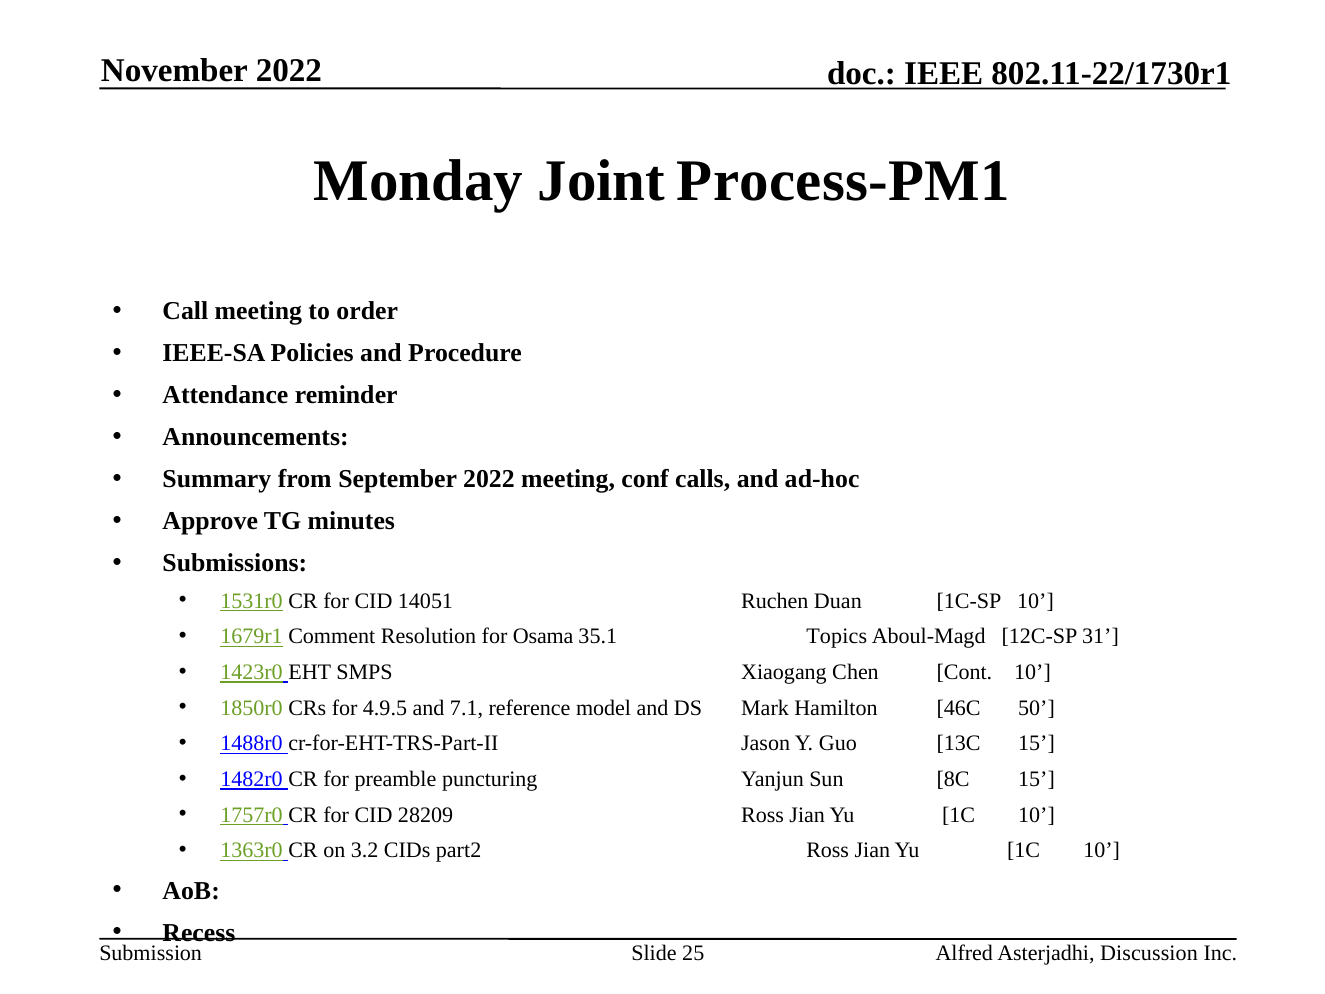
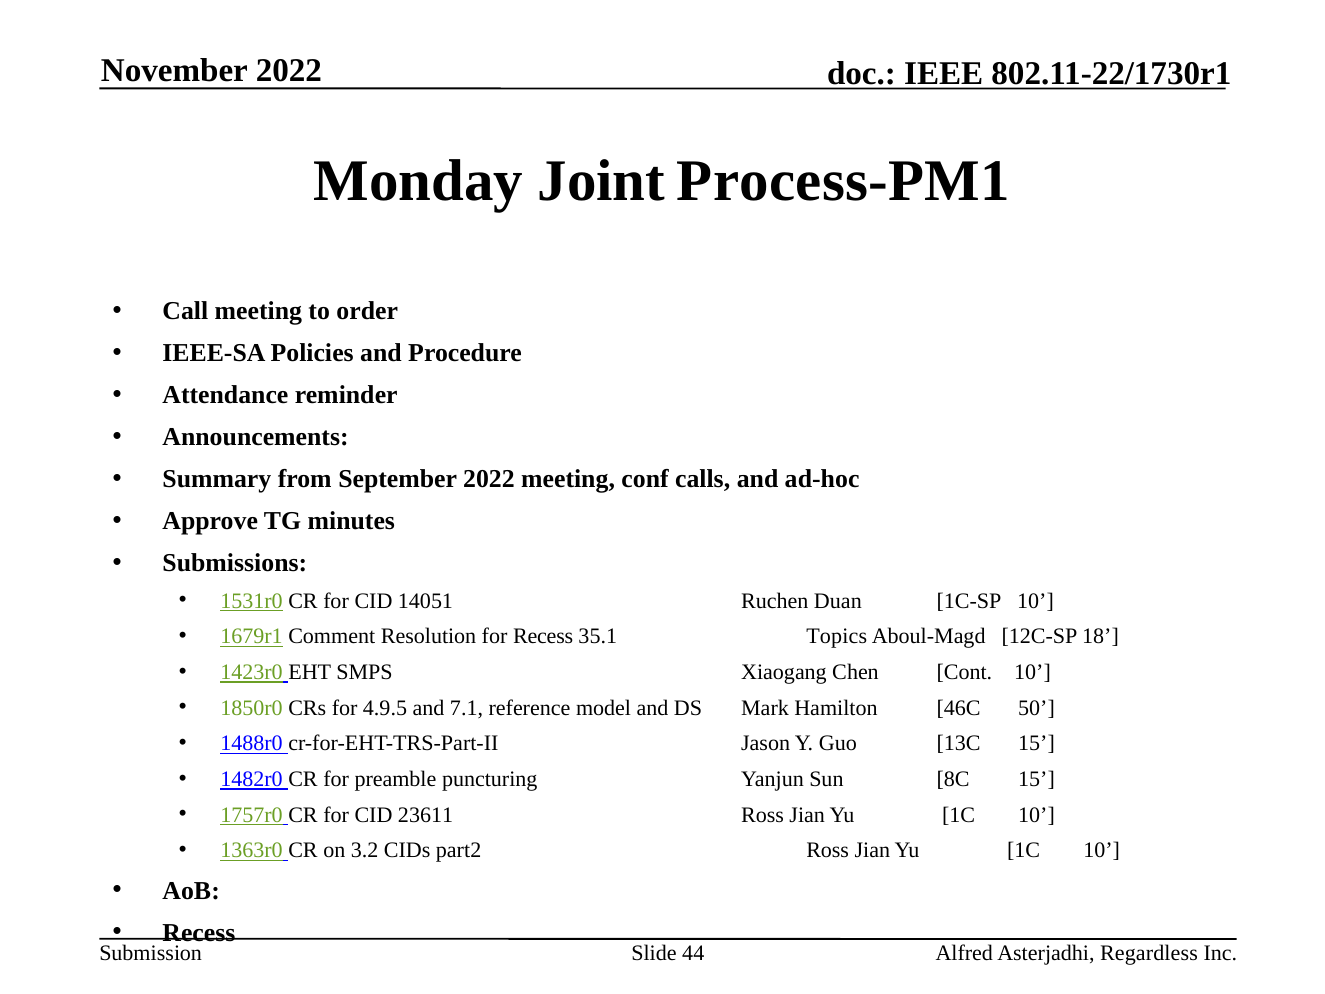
for Osama: Osama -> Recess (543, 636)
31: 31 -> 18 (1101, 636)
28209: 28209 -> 23611 (426, 815)
25: 25 -> 44 (693, 953)
Discussion: Discussion -> Regardless (1149, 953)
